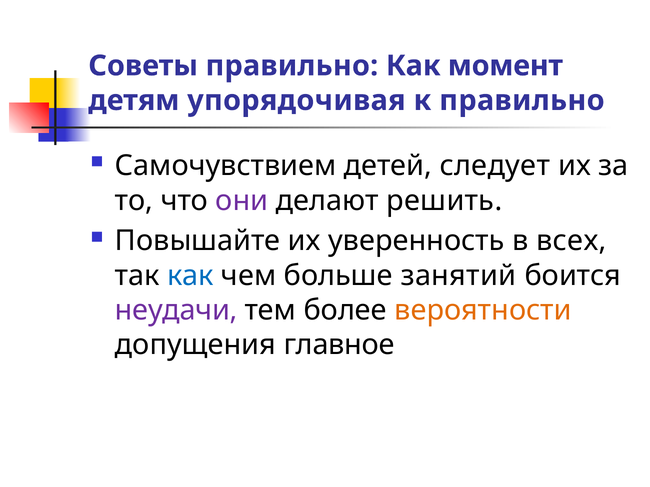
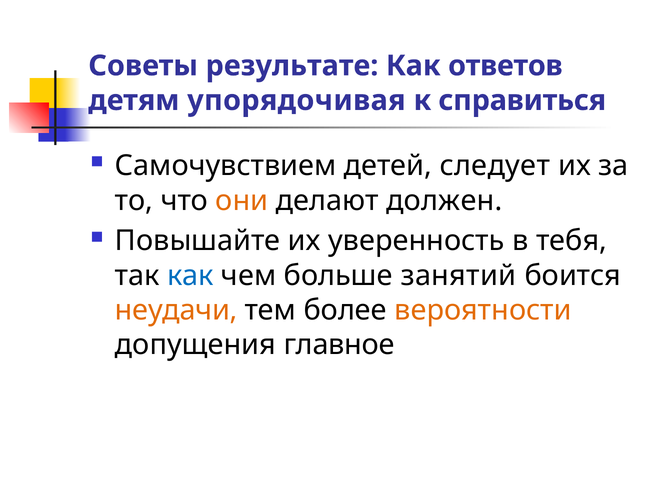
Советы правильно: правильно -> результате (292, 66)
момент: момент -> ответов (505, 66)
к правильно: правильно -> справиться (522, 101)
они colour: purple -> orange (242, 201)
решить: решить -> должен (444, 201)
всех: всех -> тебя (571, 241)
неудачи colour: purple -> orange (176, 311)
